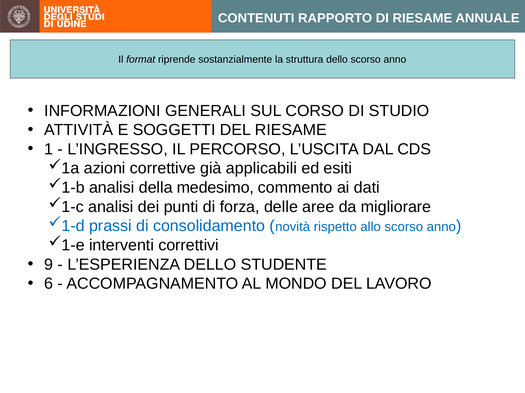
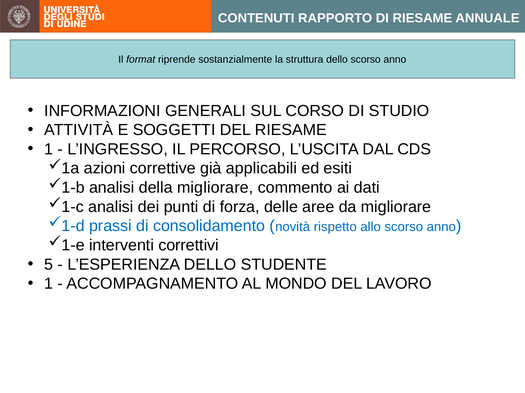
della medesimo: medesimo -> migliorare (215, 188)
9: 9 -> 5 (49, 265)
6: 6 -> 1 (49, 284)
